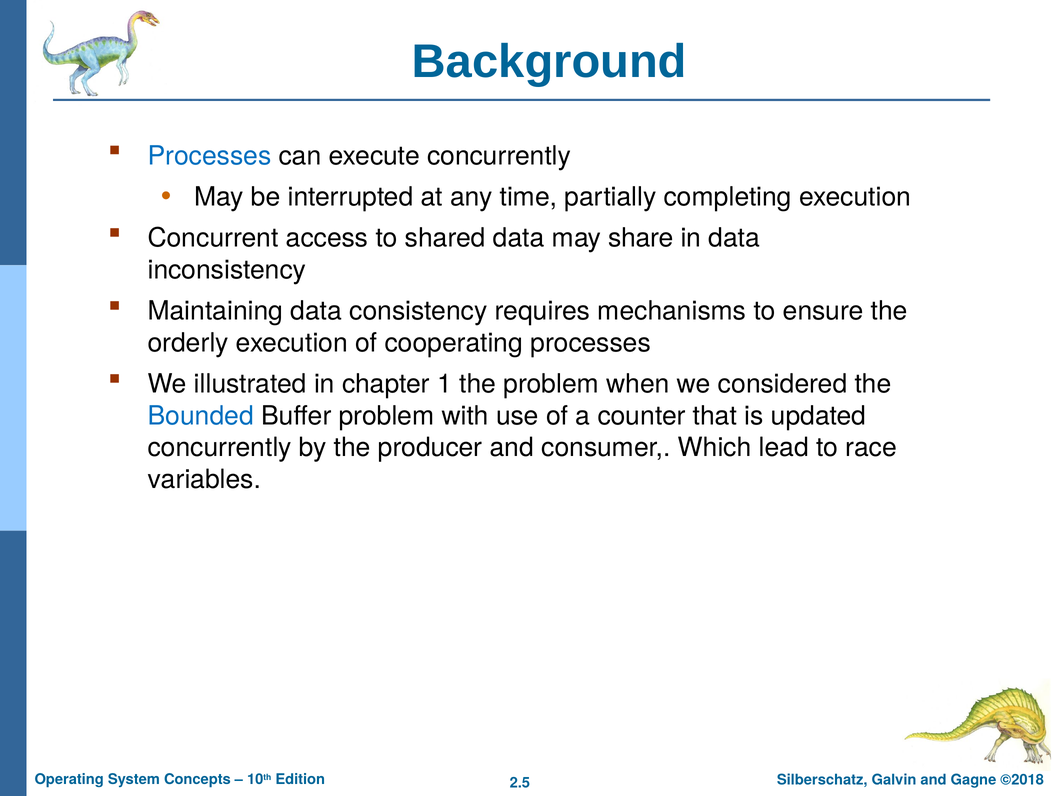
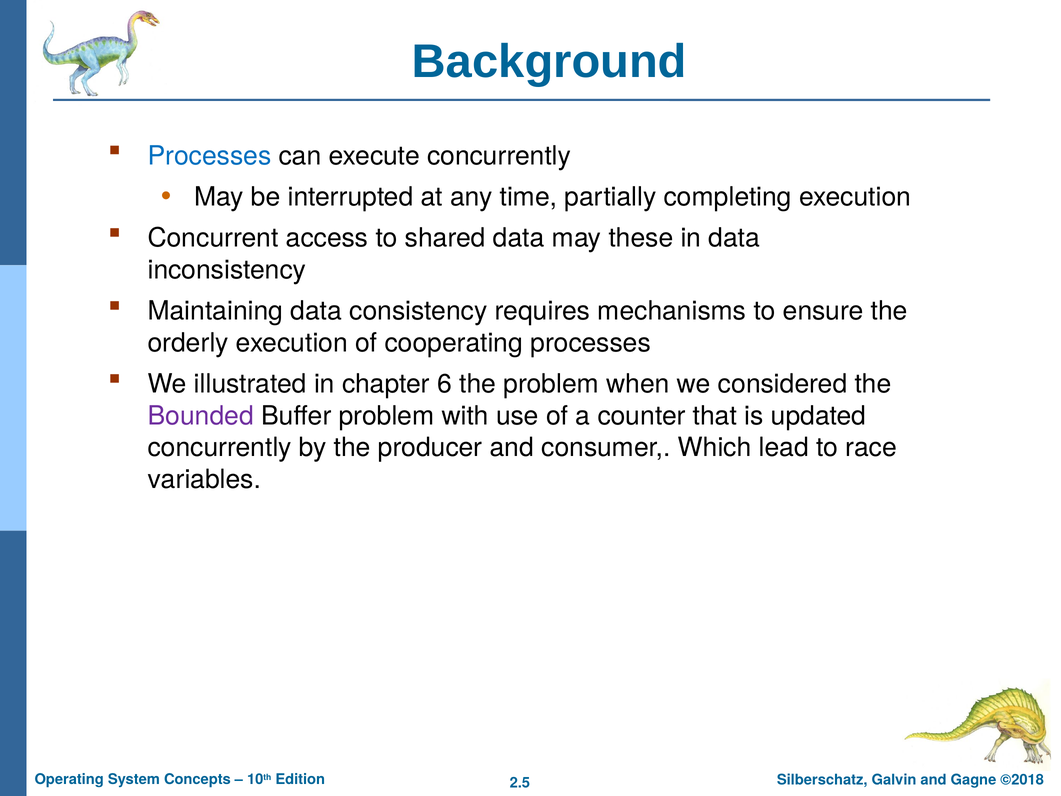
share: share -> these (641, 238)
1: 1 -> 6 (445, 384)
Bounded colour: blue -> purple (201, 416)
